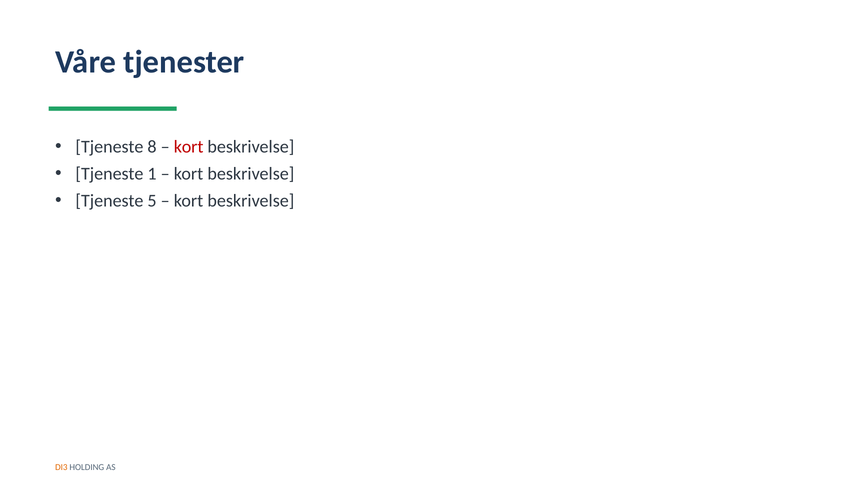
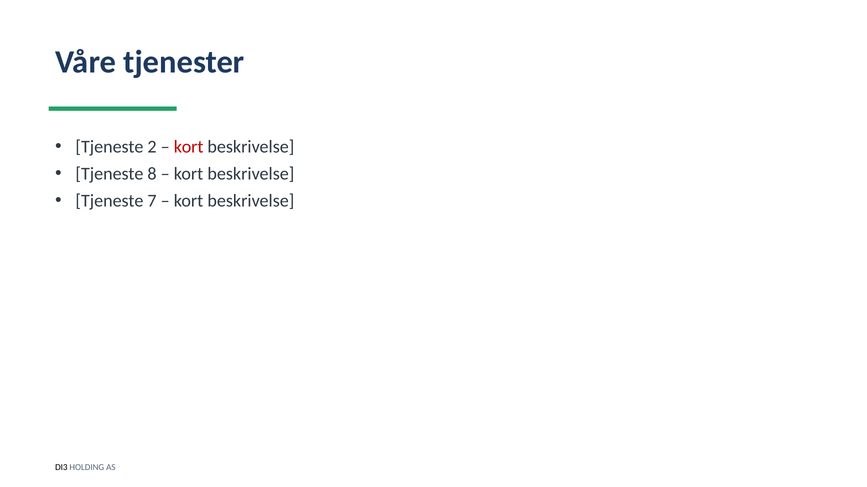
8: 8 -> 2 (152, 147)
1: 1 -> 8 (152, 174)
5: 5 -> 7 (152, 201)
DI3 colour: orange -> black (61, 468)
